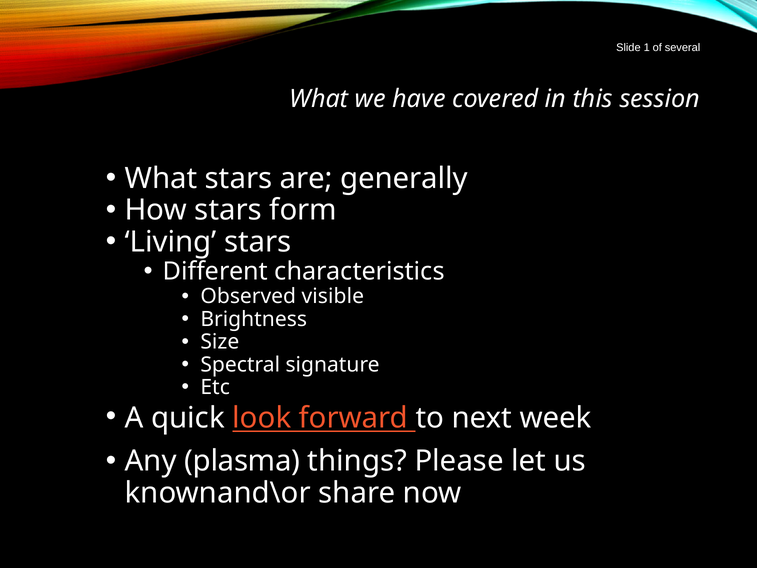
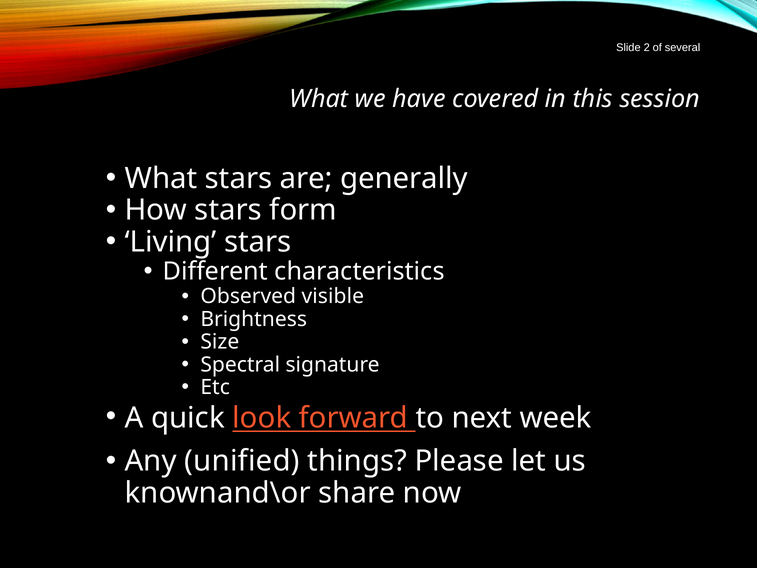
1: 1 -> 2 (647, 47)
plasma: plasma -> unified (242, 461)
